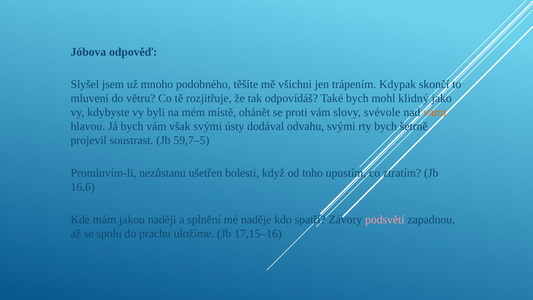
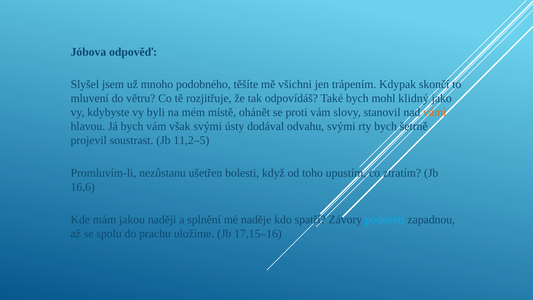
svévole: svévole -> stanovil (382, 112)
59,7–5: 59,7–5 -> 11,2–5 (191, 140)
podsvětí colour: pink -> light blue (385, 220)
